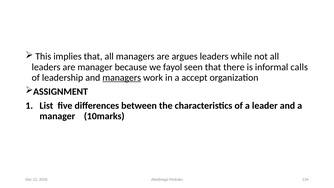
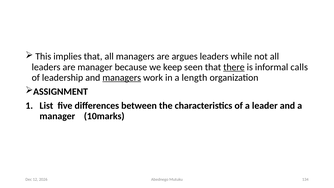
fayol: fayol -> keep (173, 67)
there underline: none -> present (234, 67)
accept: accept -> length (194, 78)
